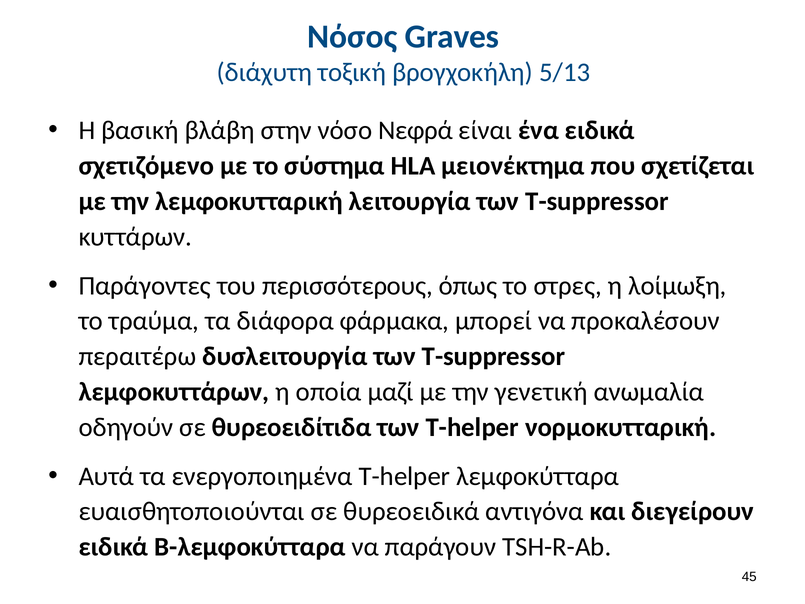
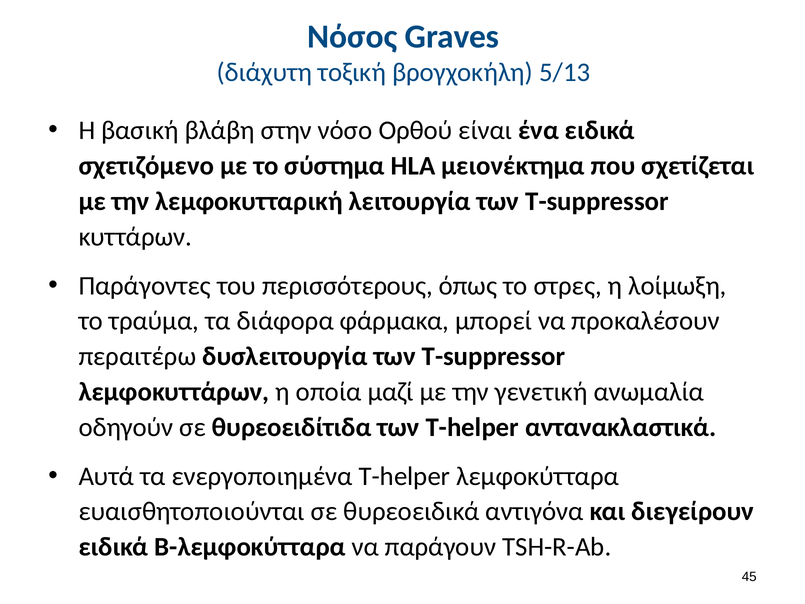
Νεφρά: Νεφρά -> Ορθού (415, 131)
νορμοκυτταρική: νορμοκυτταρική -> αντανακλαστικά (621, 427)
